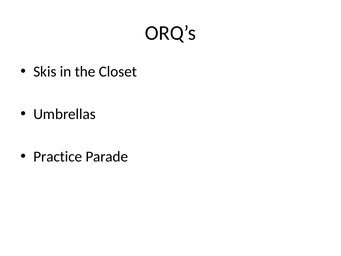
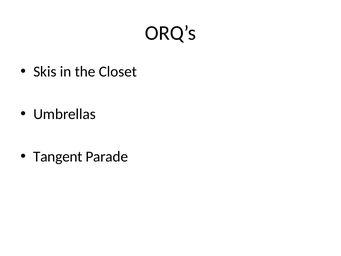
Practice: Practice -> Tangent (58, 156)
